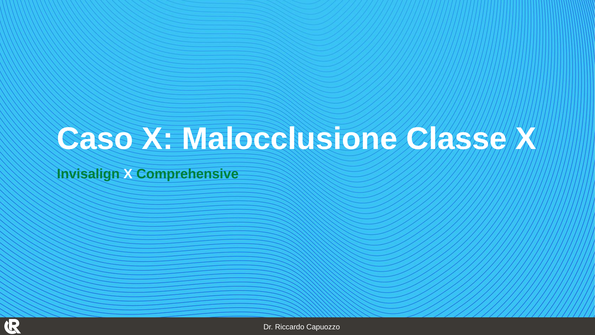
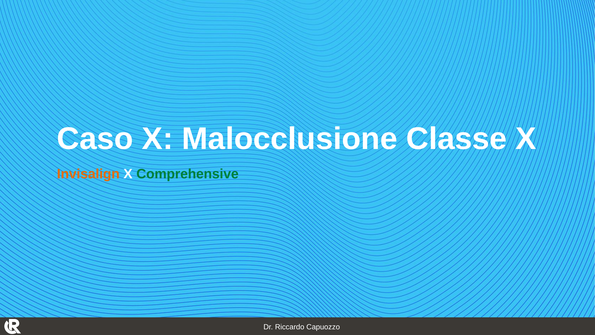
Invisalign colour: green -> orange (88, 174)
